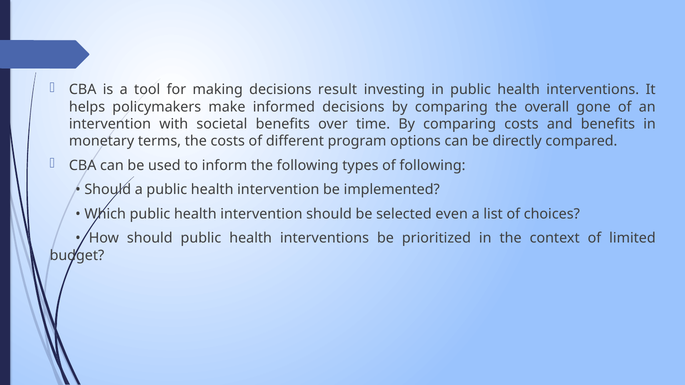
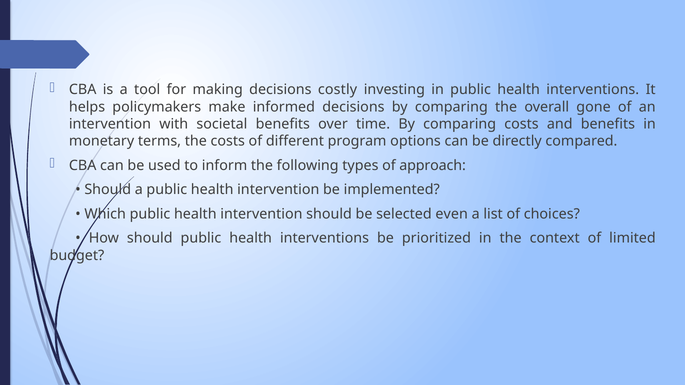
result: result -> costly (338, 90)
of following: following -> approach (433, 166)
